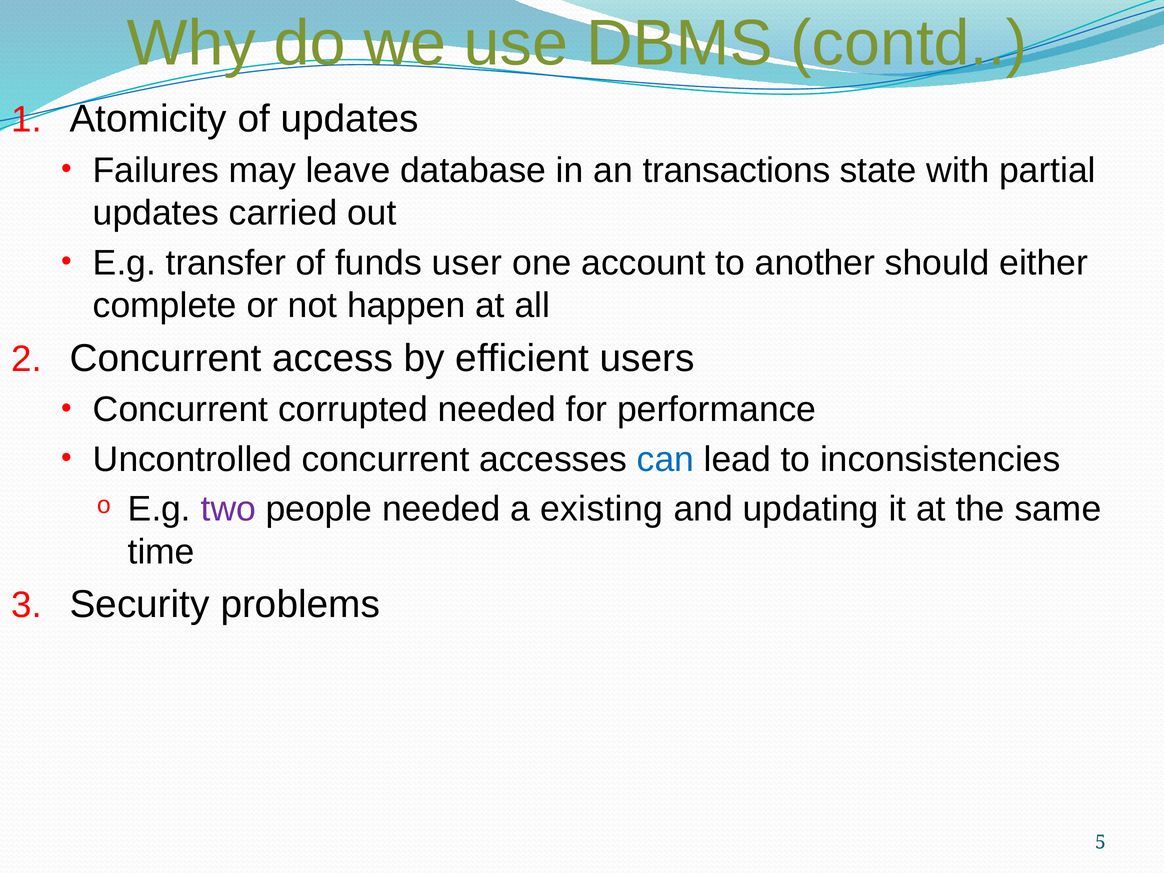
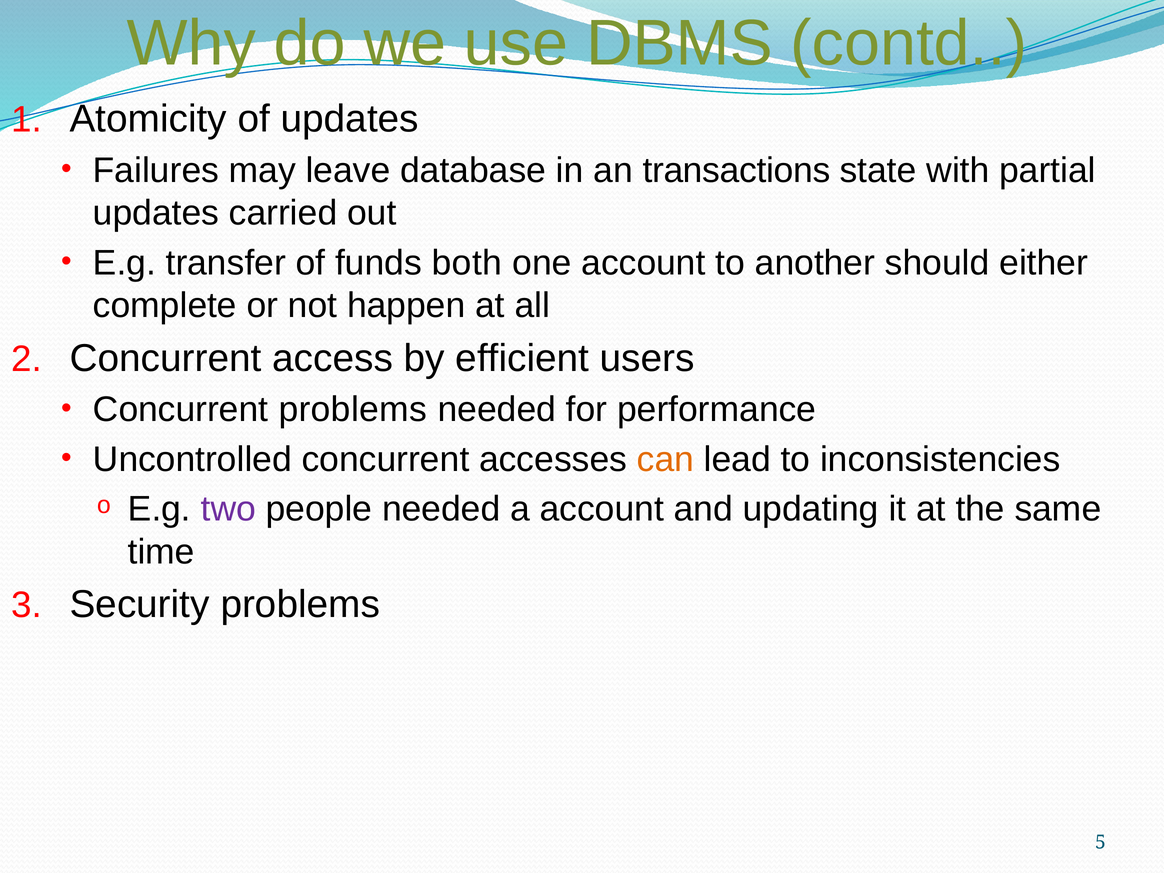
user: user -> both (467, 263)
Concurrent corrupted: corrupted -> problems (353, 410)
can colour: blue -> orange (665, 459)
a existing: existing -> account (602, 509)
